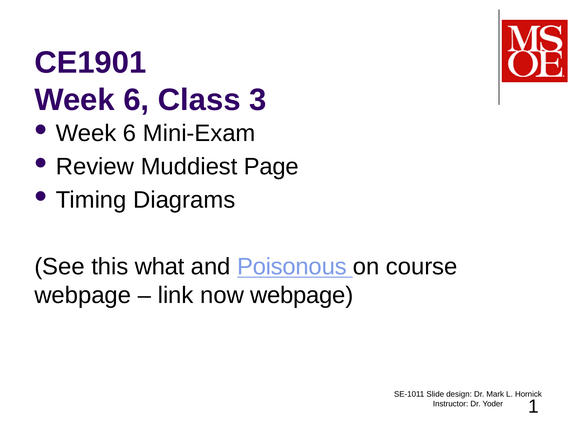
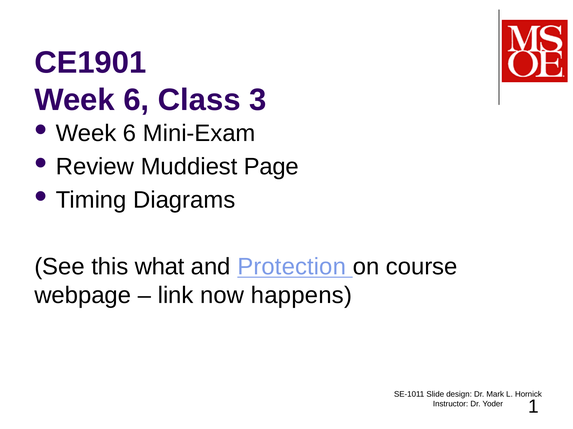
Poisonous: Poisonous -> Protection (292, 267)
now webpage: webpage -> happens (301, 296)
